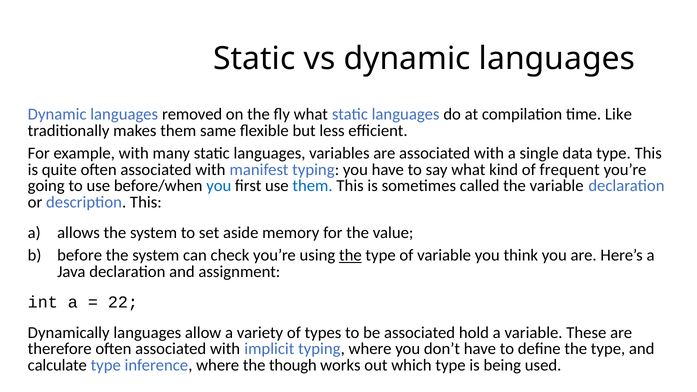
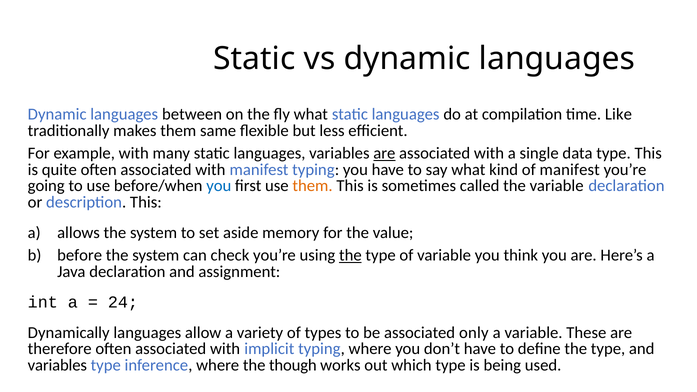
removed: removed -> between (192, 114)
are underline: none -> present (384, 153)
of frequent: frequent -> manifest (570, 170)
them colour: blue -> orange (313, 186)
22: 22 -> 24 (123, 302)
hold: hold -> only (474, 333)
calculate: calculate -> variables (57, 365)
